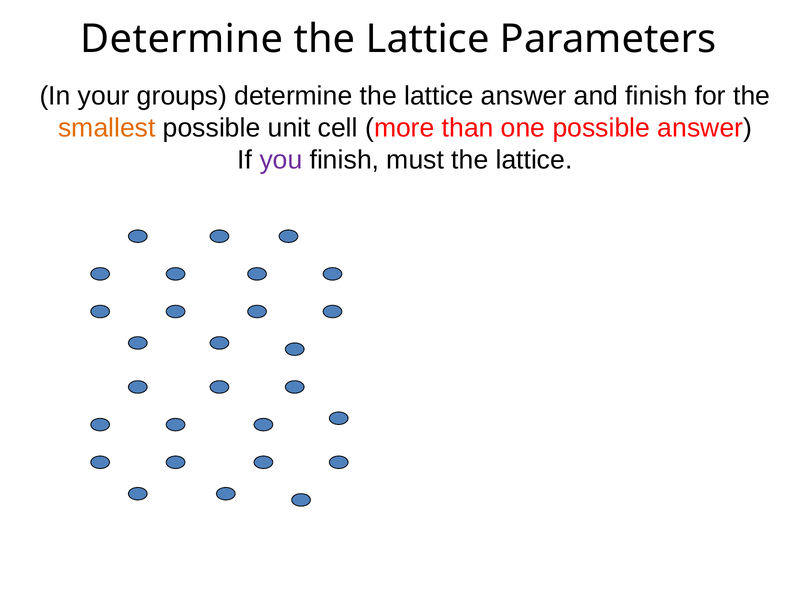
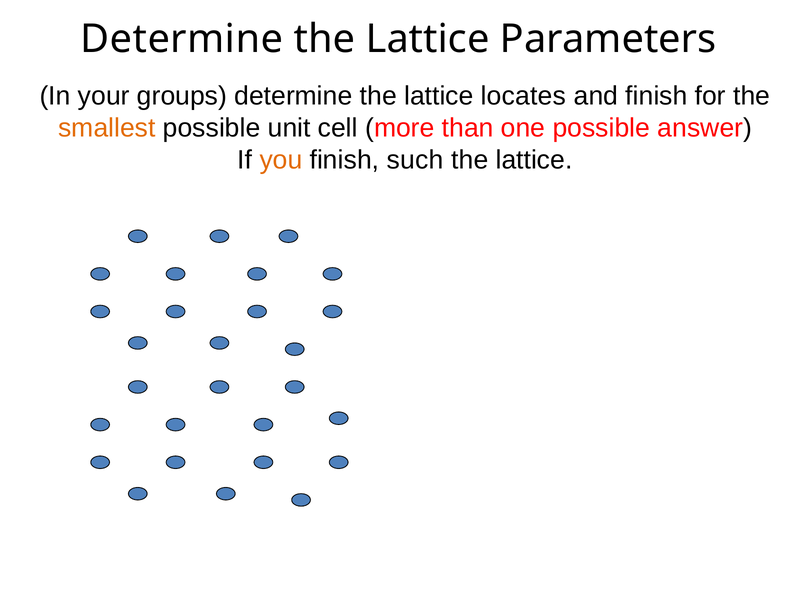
lattice answer: answer -> locates (523, 96)
you colour: purple -> orange (281, 160)
must: must -> such (415, 160)
